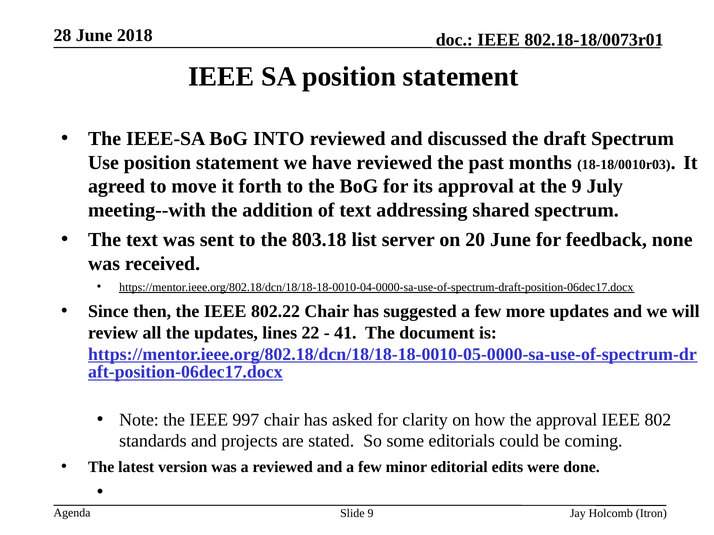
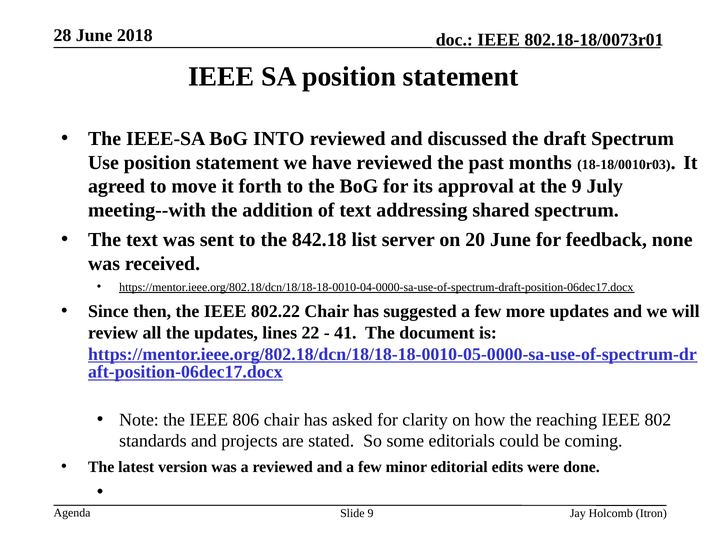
803.18: 803.18 -> 842.18 (319, 240)
997: 997 -> 806 (246, 420)
the approval: approval -> reaching (567, 420)
